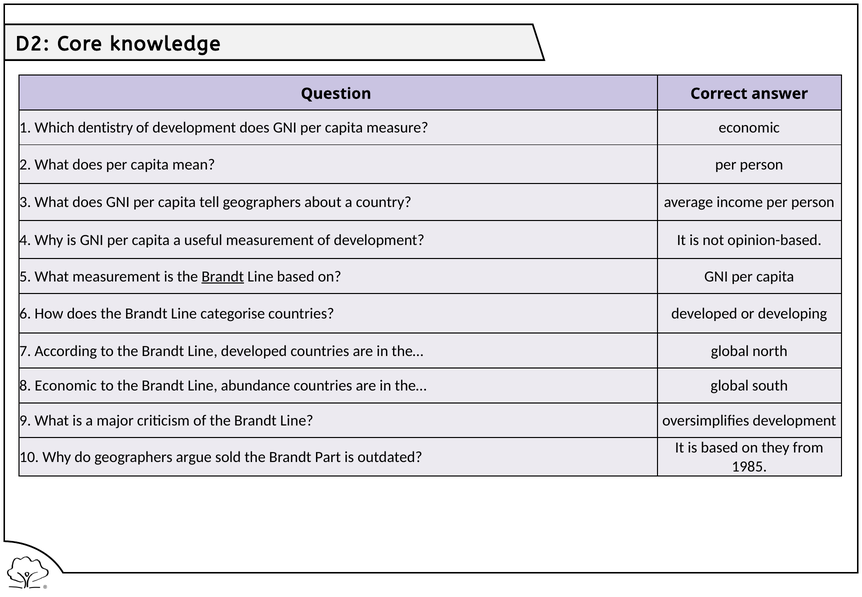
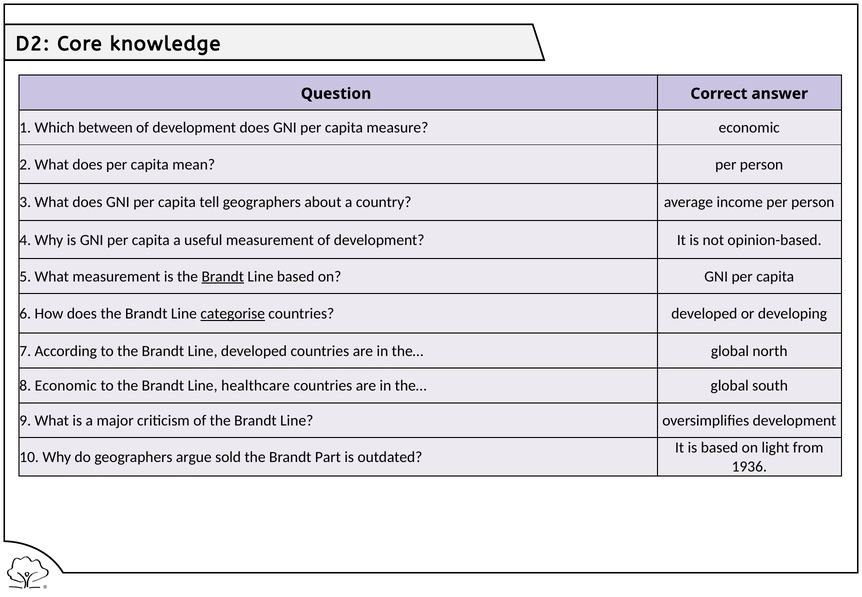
dentistry: dentistry -> between (106, 128)
categorise underline: none -> present (233, 314)
abundance: abundance -> healthcare (255, 386)
they: they -> light (775, 448)
1985: 1985 -> 1936 (749, 466)
